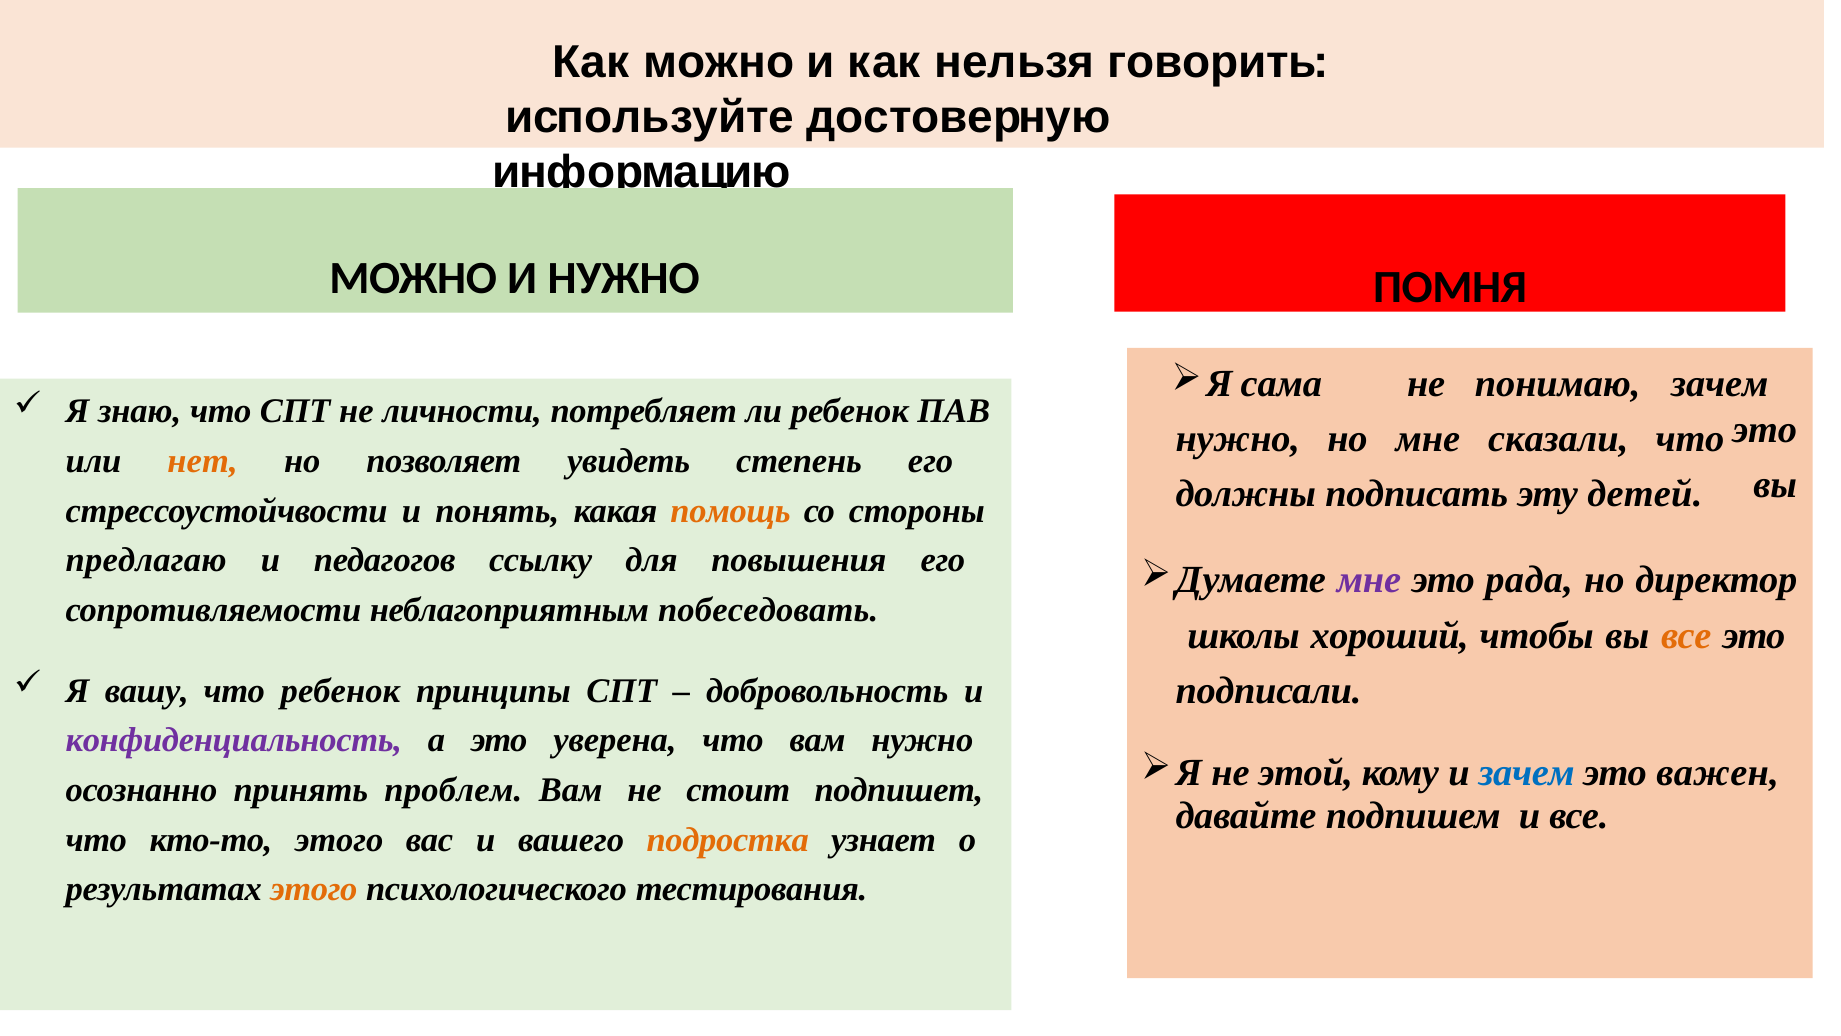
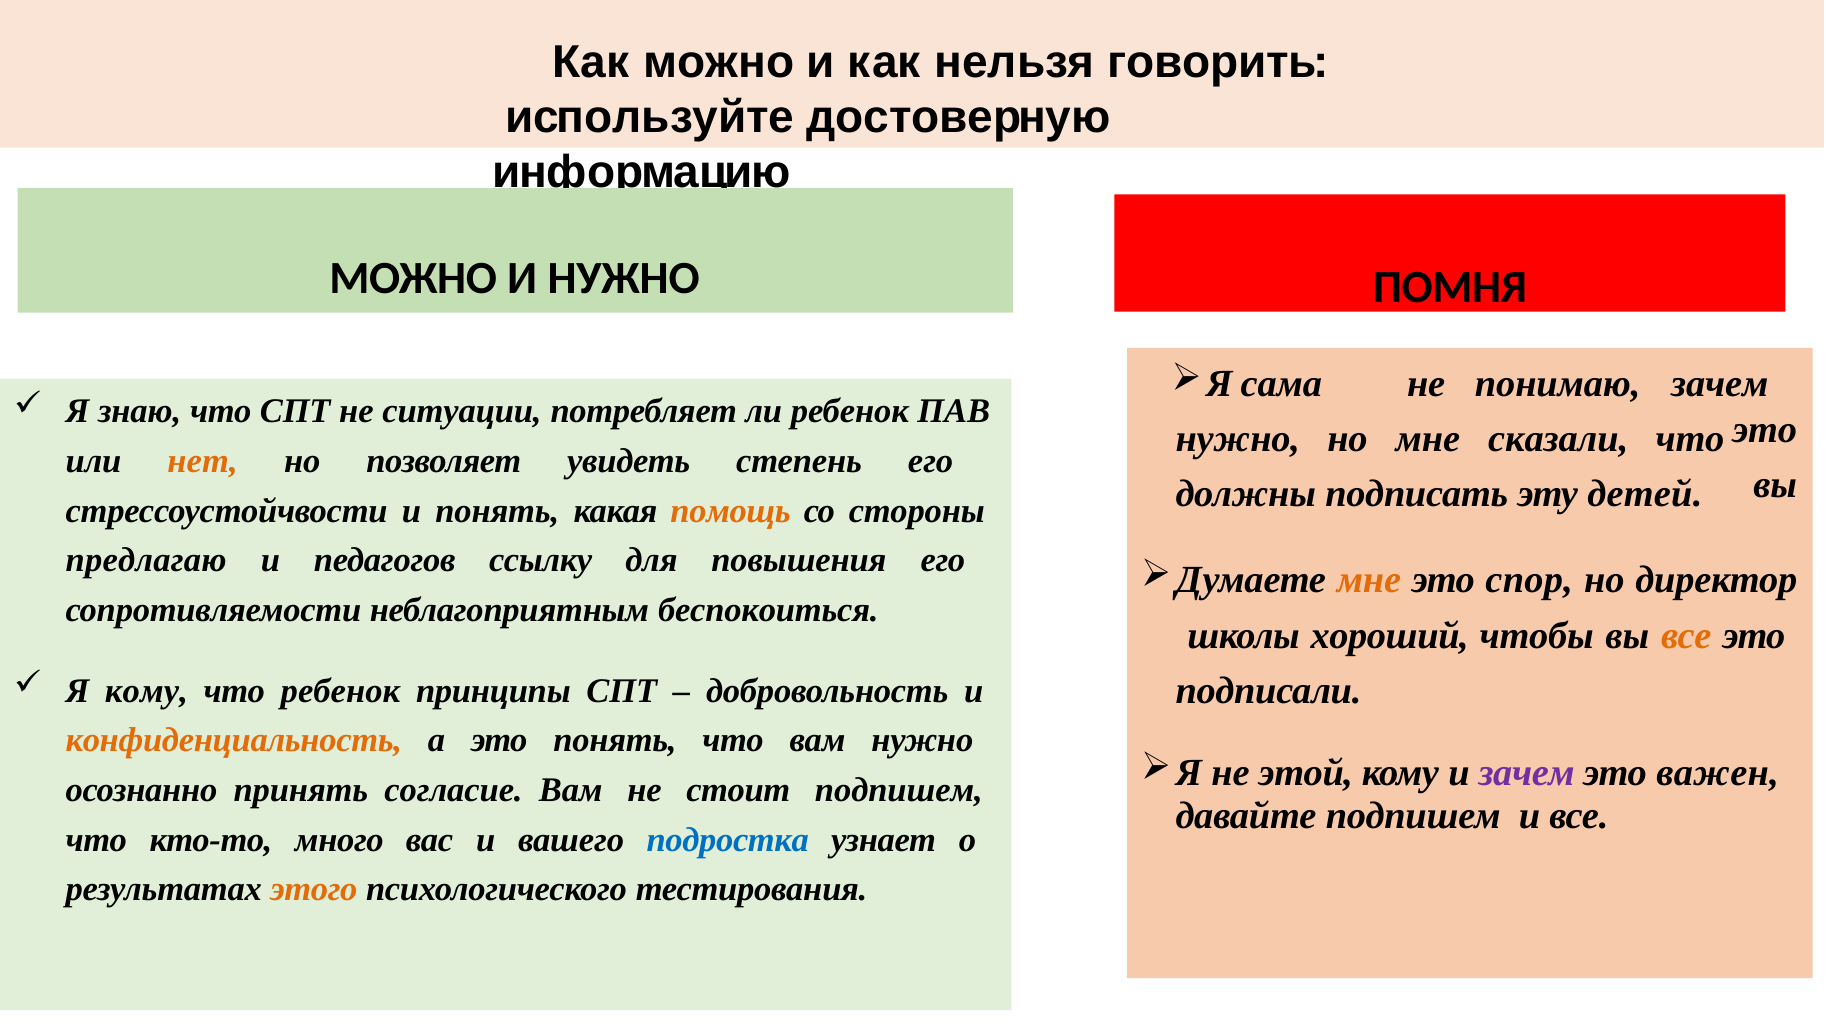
личности: личности -> ситуации (462, 411)
мне colour: purple -> orange (1369, 580)
рада: рада -> спор (1529, 580)
побеседовать: побеседовать -> беспокоиться (768, 610)
Я вашу: вашу -> кому (146, 690)
конфиденциальность colour: purple -> orange (234, 740)
это уверена: уверена -> понять (615, 740)
зачем colour: blue -> purple (1527, 772)
проблем: проблем -> согласие (454, 790)
стоит подпишет: подпишет -> подпишем (899, 790)
кто-то этого: этого -> много (339, 839)
подростка colour: orange -> blue (728, 839)
